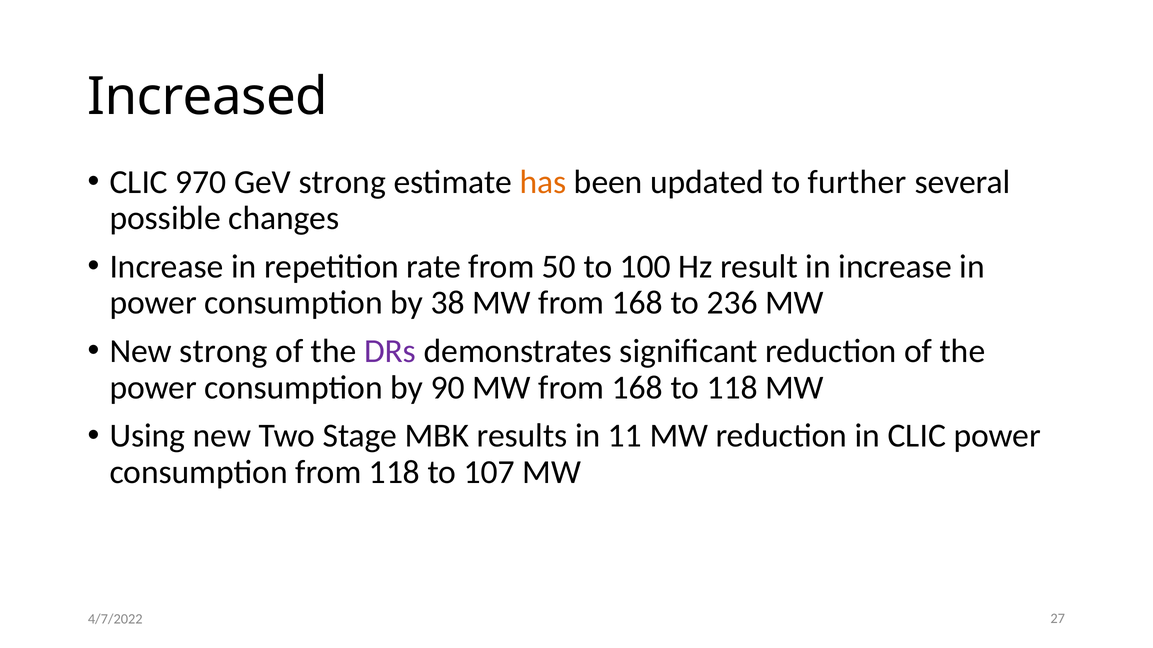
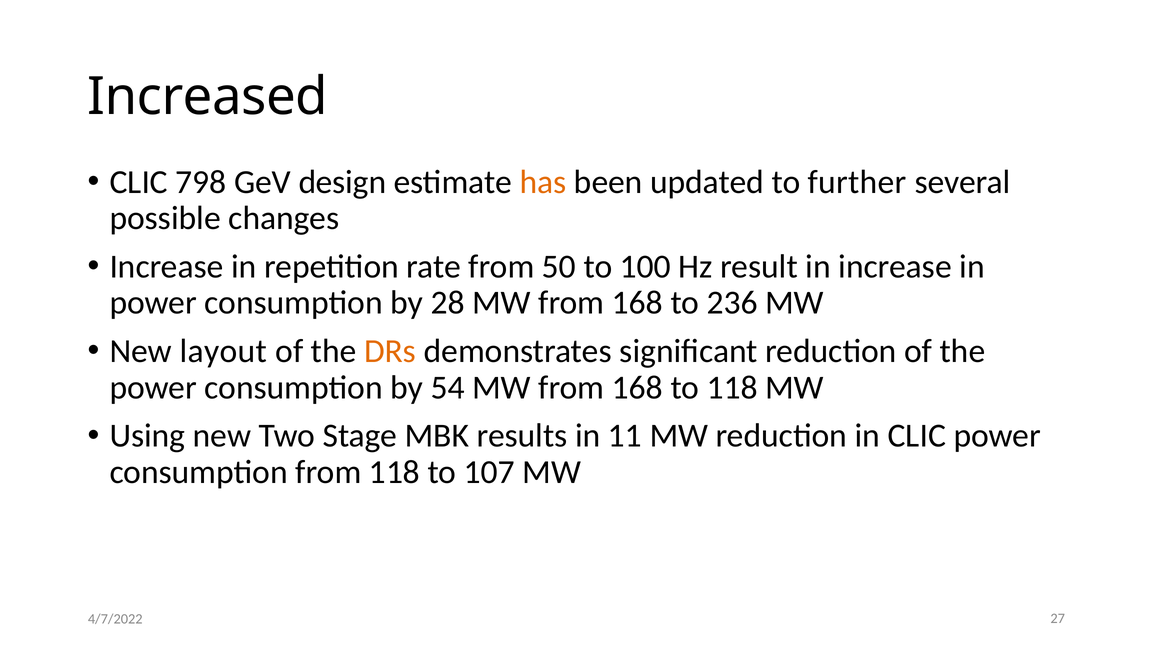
970: 970 -> 798 (201, 182)
GeV strong: strong -> design (342, 182)
38: 38 -> 28 (448, 303)
New strong: strong -> layout (223, 352)
DRs colour: purple -> orange (390, 352)
90: 90 -> 54 (448, 388)
